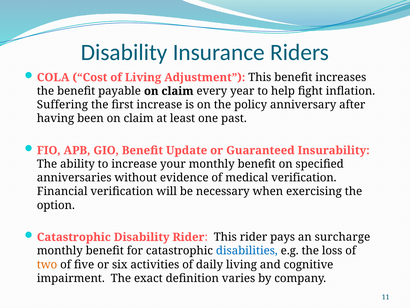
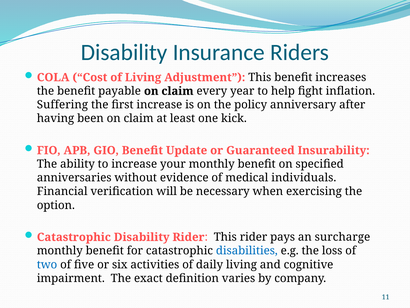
past: past -> kick (234, 118)
medical verification: verification -> individuals (304, 178)
two colour: orange -> blue (47, 264)
